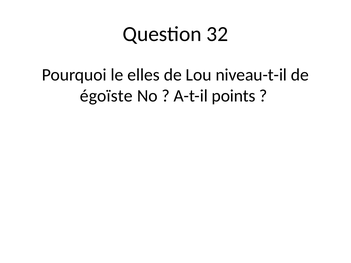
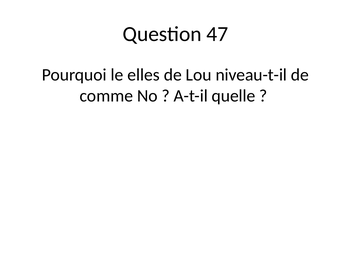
32: 32 -> 47 (217, 34)
égoïste: égoïste -> comme (106, 96)
points: points -> quelle (234, 96)
